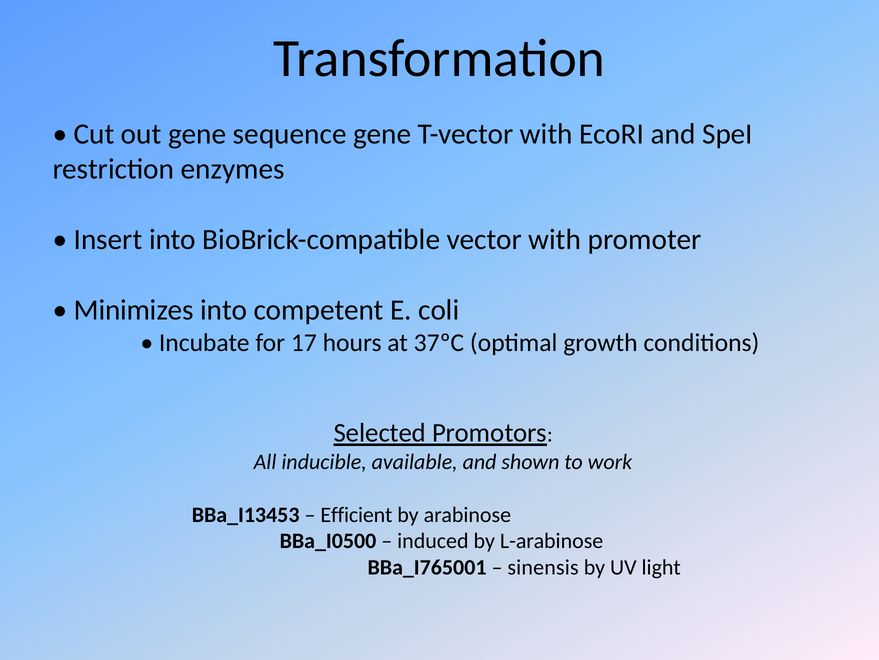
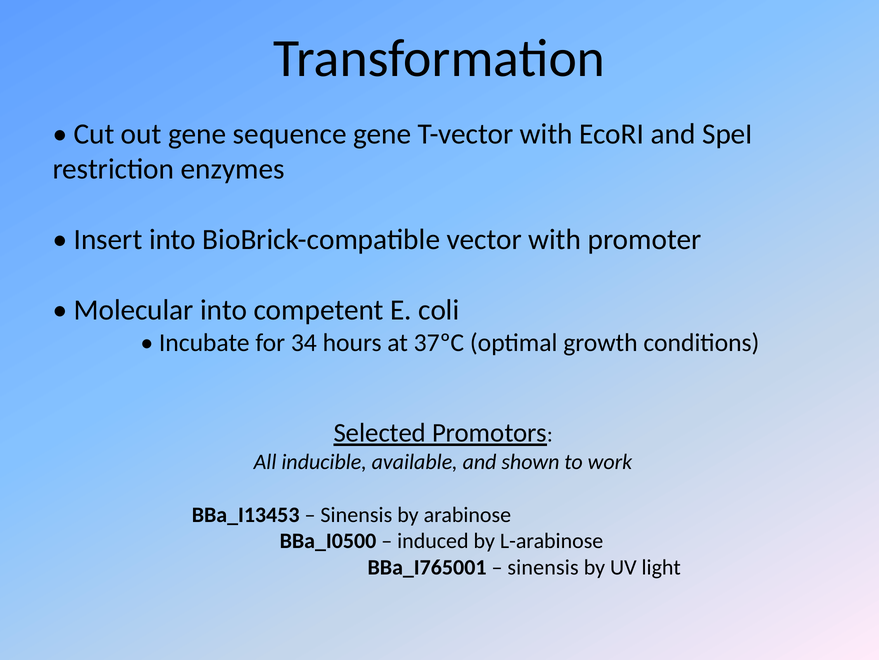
Minimizes: Minimizes -> Molecular (134, 310)
17: 17 -> 34 (304, 342)
Efficient: Efficient -> Sinensis (356, 514)
